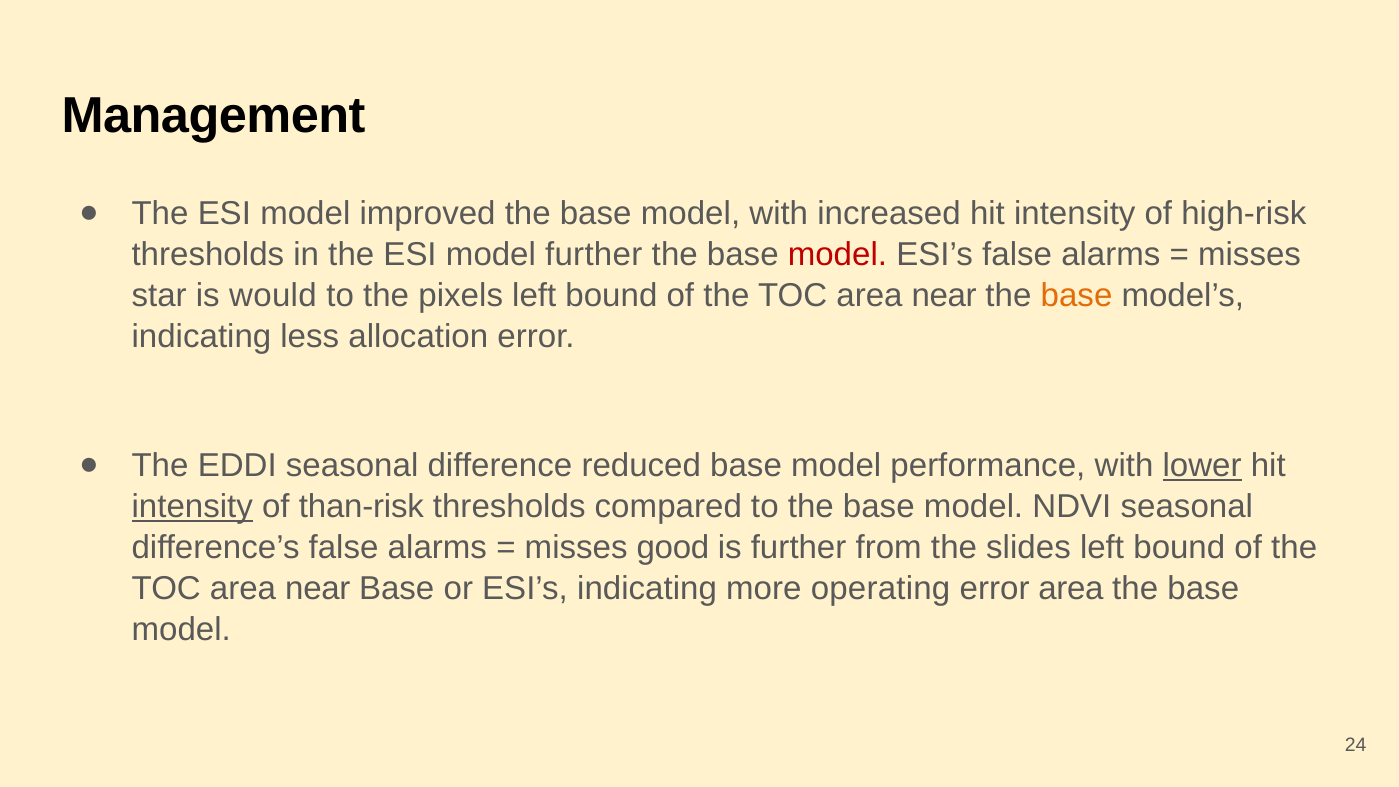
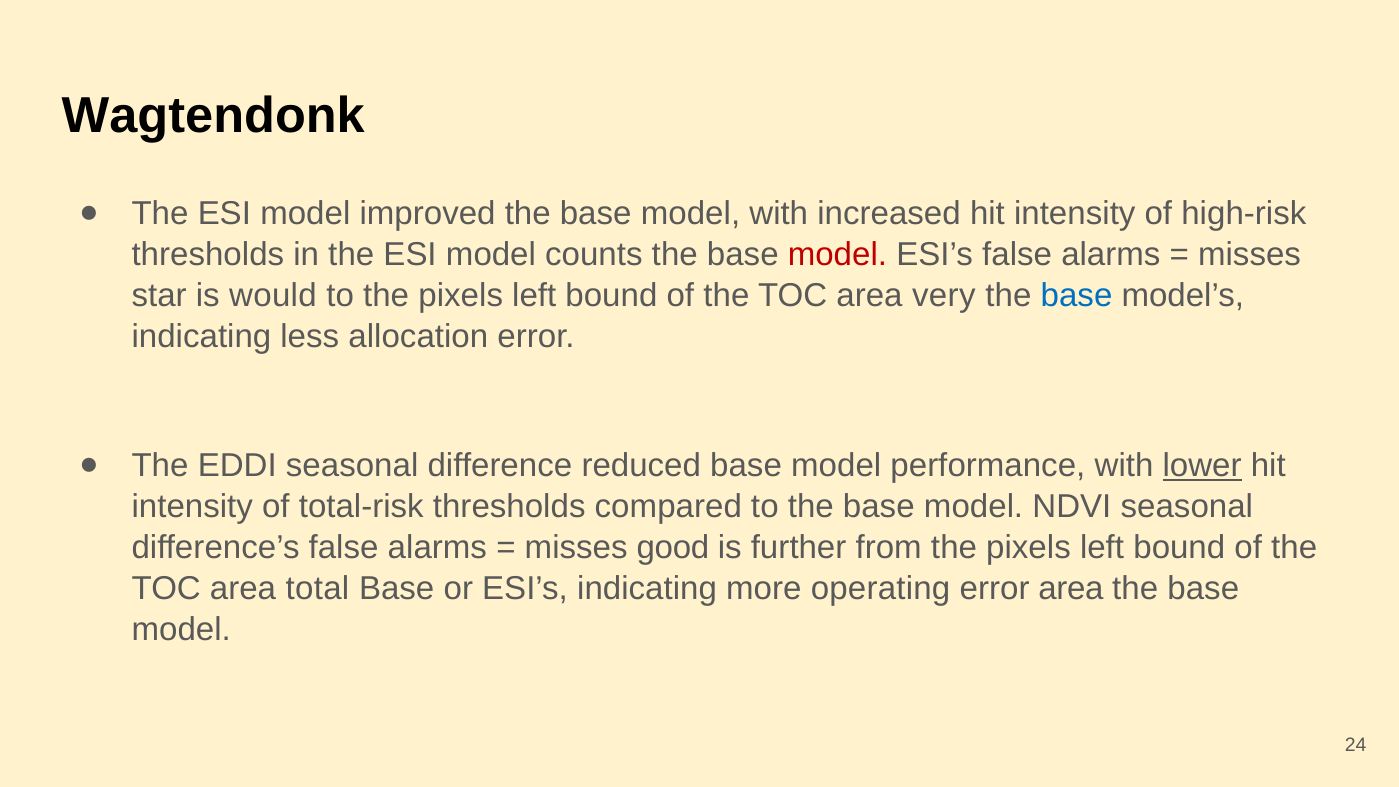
Management: Management -> Wagtendonk (213, 116)
model further: further -> counts (594, 255)
near: near -> very (944, 296)
base colour: orange -> blue (1077, 296)
intensity underline: present -> none (192, 506)
than-risk: than-risk -> total-risk (361, 506)
from the slides: slides -> pixels (1028, 547)
near: near -> total (317, 589)
